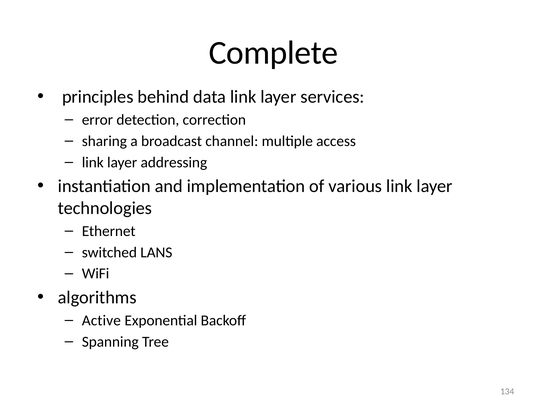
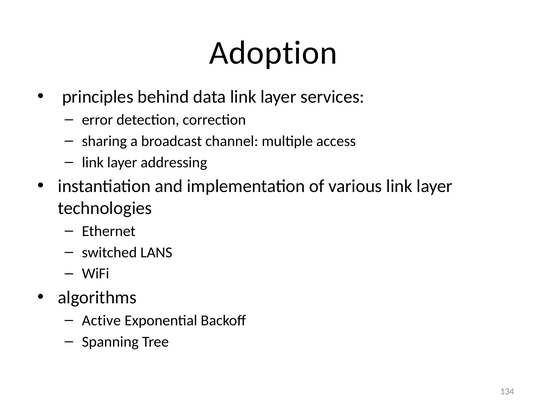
Complete: Complete -> Adoption (273, 53)
